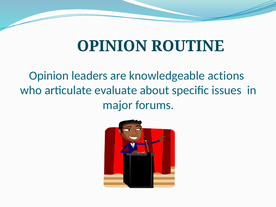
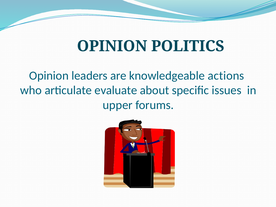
ROUTINE: ROUTINE -> POLITICS (188, 46)
major: major -> upper (118, 105)
